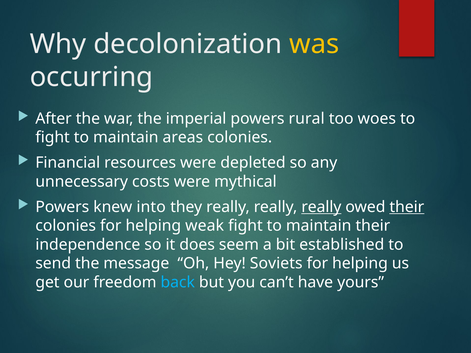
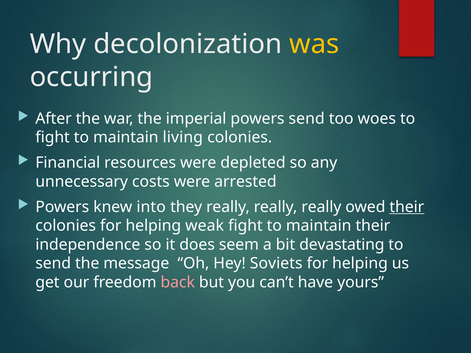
powers rural: rural -> send (307, 119)
areas: areas -> living (183, 137)
mythical: mythical -> arrested (245, 182)
really underline: present -> none (321, 207)
established: established -> devastating (342, 245)
back colour: light blue -> pink (178, 282)
